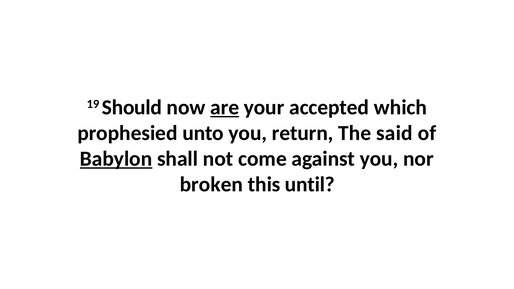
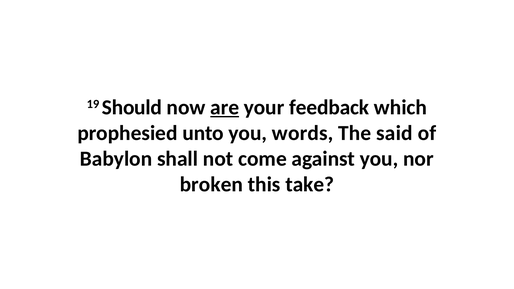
accepted: accepted -> feedback (329, 107)
return: return -> words (303, 133)
Babylon underline: present -> none (116, 159)
until: until -> take (310, 185)
